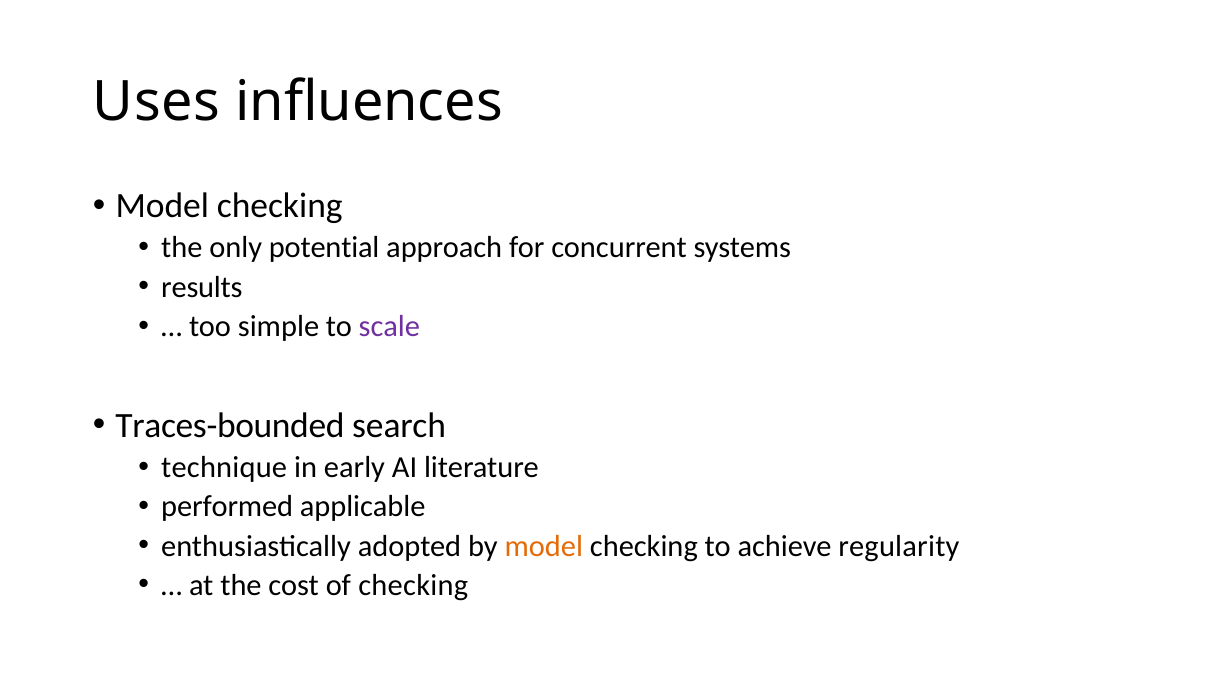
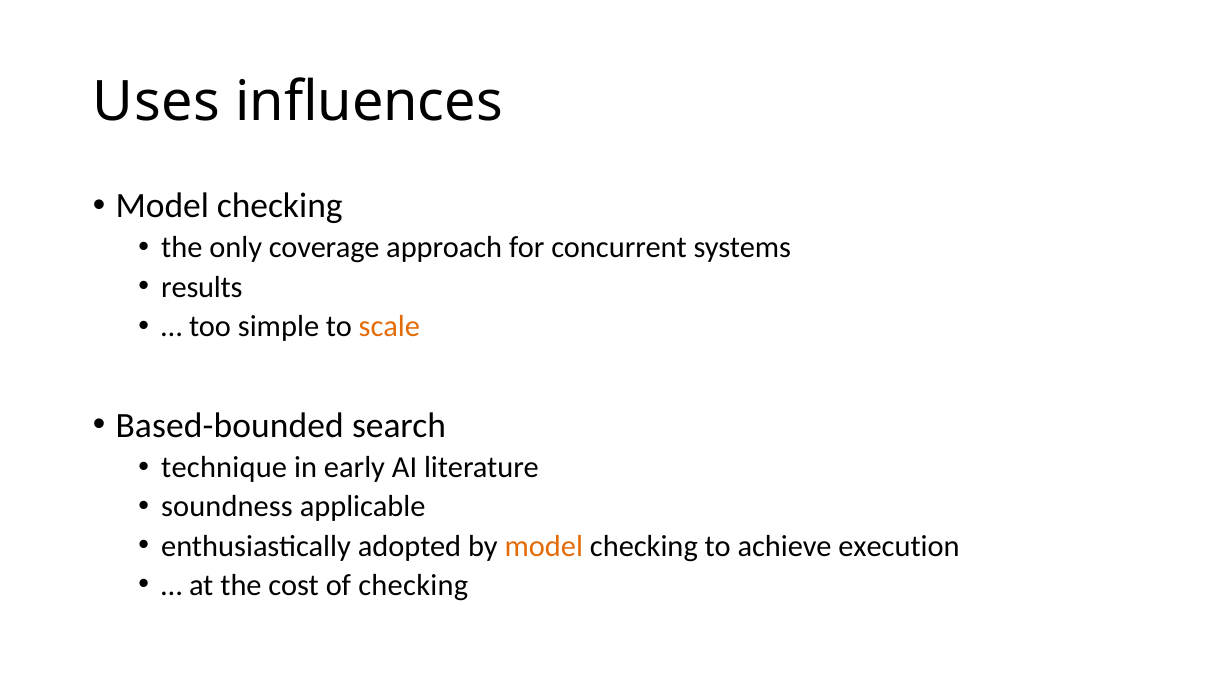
potential: potential -> coverage (324, 248)
scale colour: purple -> orange (389, 326)
Traces-bounded: Traces-bounded -> Based-bounded (230, 425)
performed: performed -> soundness (227, 506)
regularity: regularity -> execution (899, 546)
